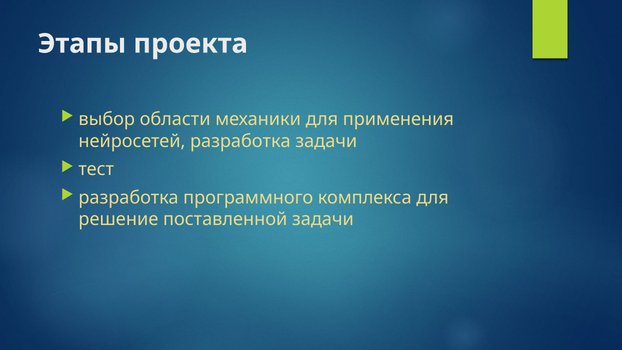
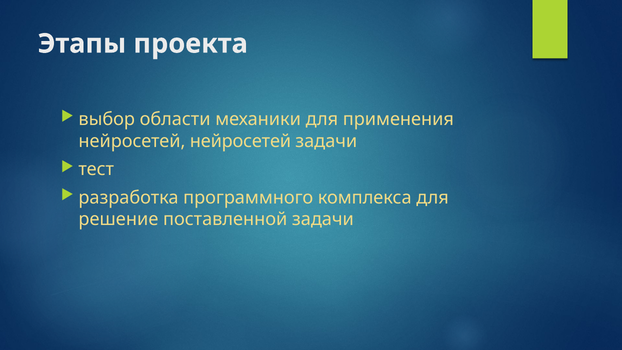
нейросетей разработка: разработка -> нейросетей (240, 141)
